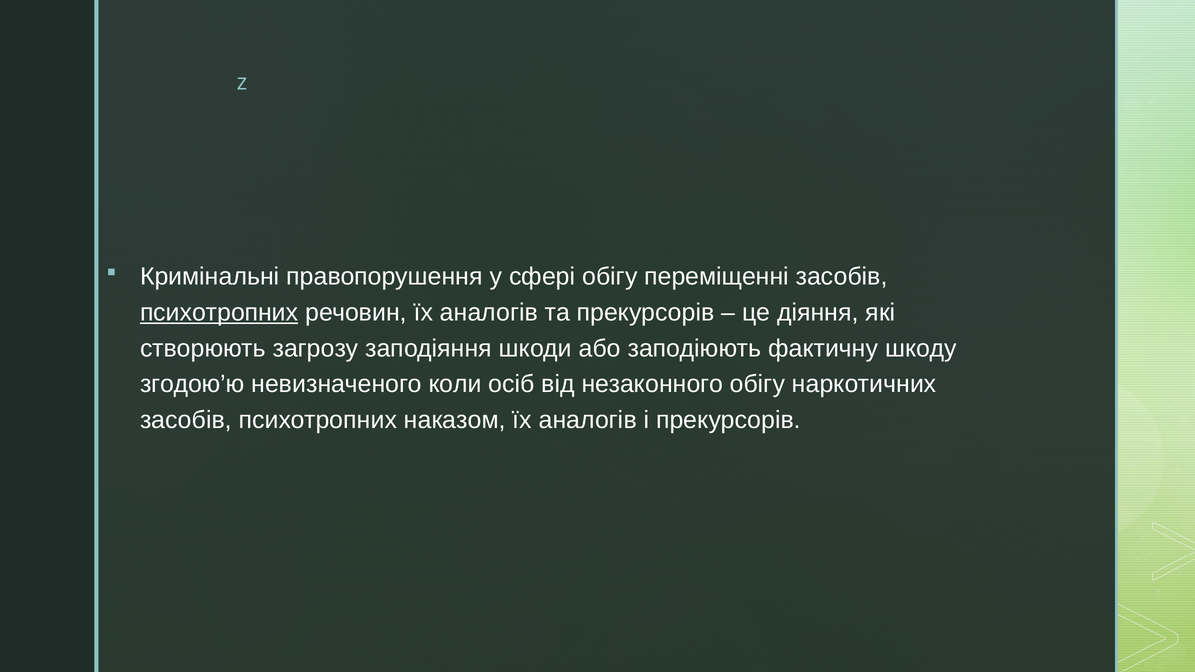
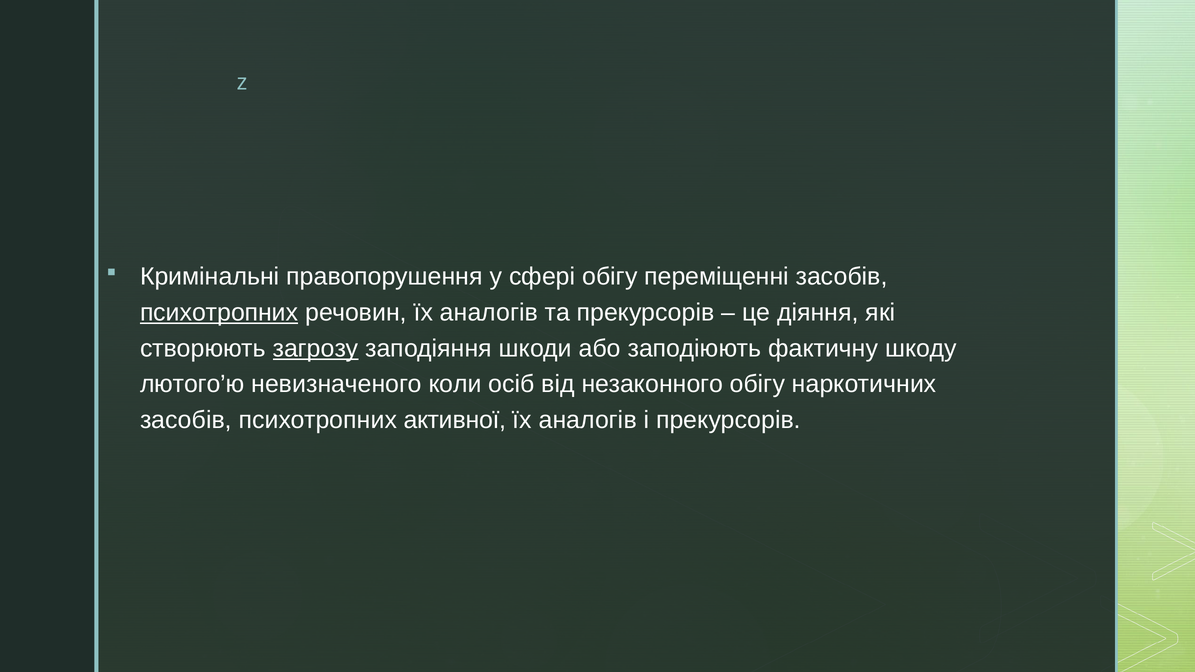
загрозу underline: none -> present (316, 348)
згодою’ю: згодою’ю -> лютого’ю (192, 384)
наказом: наказом -> активної (455, 420)
